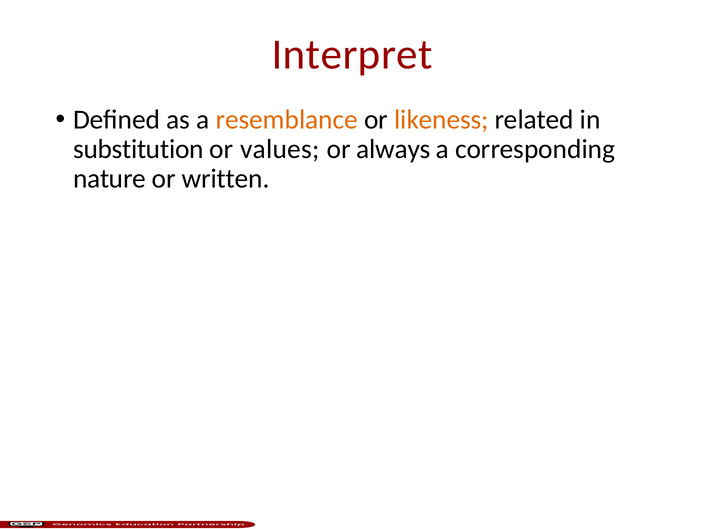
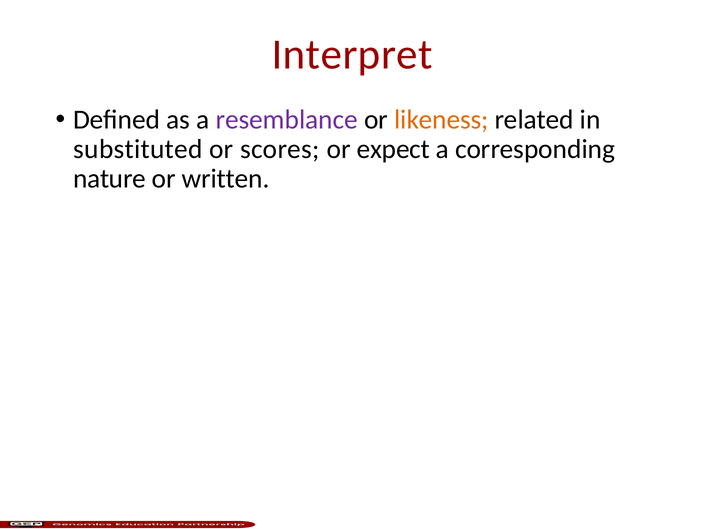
resemblance colour: orange -> purple (287, 120)
substitution: substitution -> substituted (138, 149)
values: values -> scores (280, 149)
always: always -> expect (393, 149)
